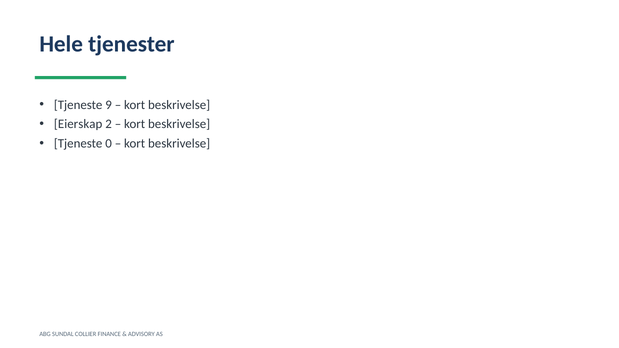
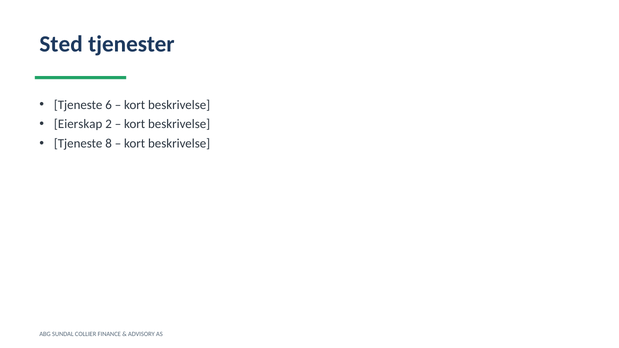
Hele: Hele -> Sted (61, 44)
9: 9 -> 6 (109, 105)
0: 0 -> 8 (109, 144)
